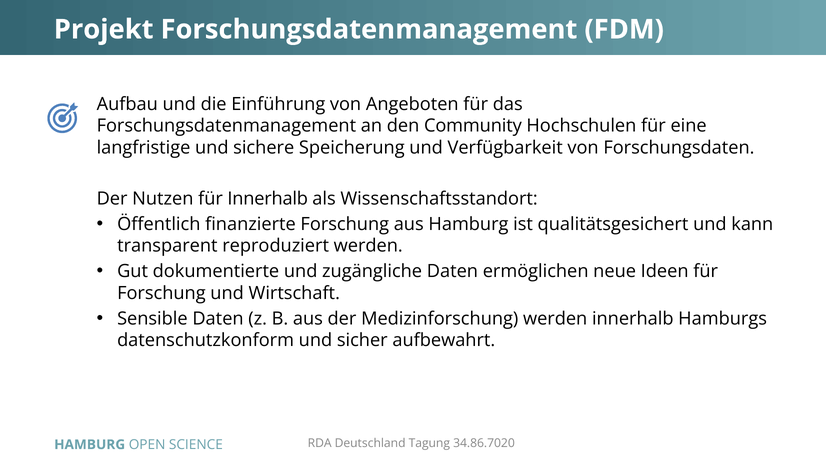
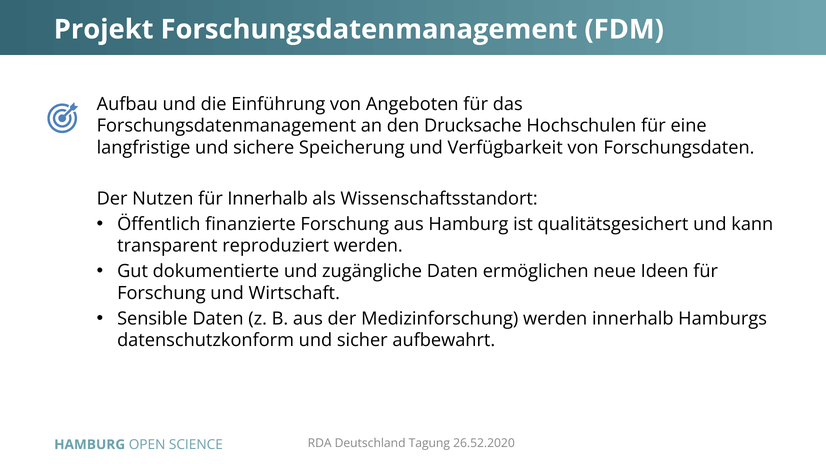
Community: Community -> Drucksache (473, 126)
34.86.7020: 34.86.7020 -> 26.52.2020 (484, 444)
